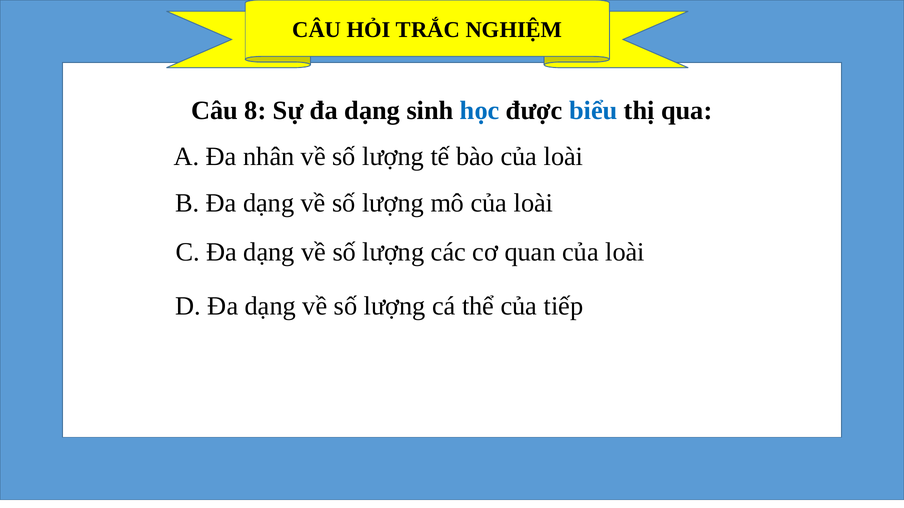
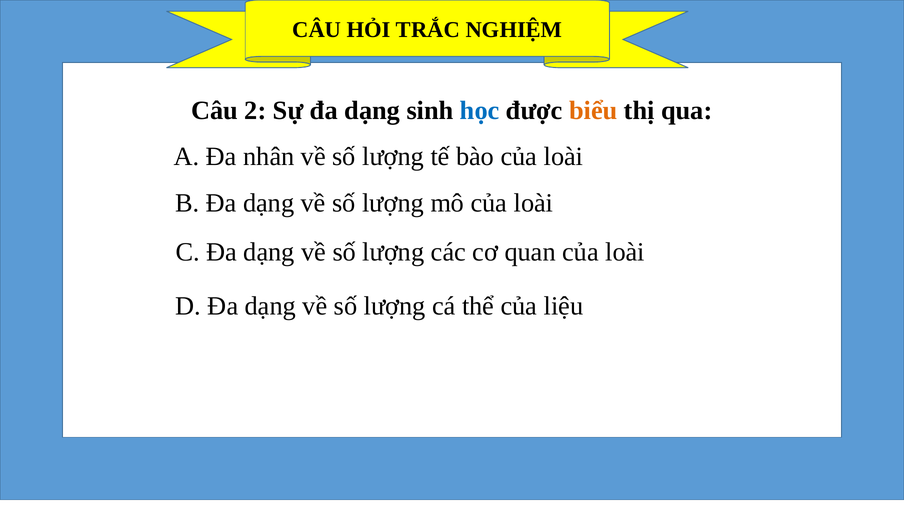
8: 8 -> 2 (255, 110)
biểu colour: blue -> orange (593, 110)
tiếp: tiếp -> liệu (563, 306)
